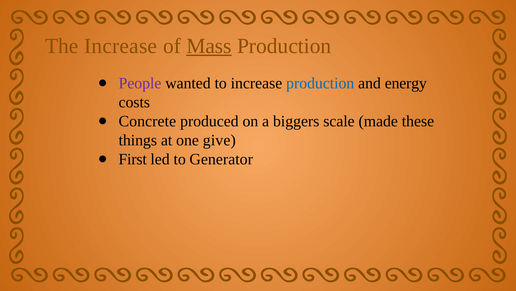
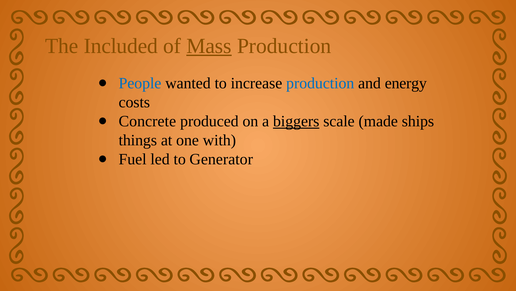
The Increase: Increase -> Included (121, 46)
People colour: purple -> blue (140, 83)
biggers underline: none -> present (296, 121)
these: these -> ships (418, 121)
give: give -> with (219, 140)
First: First -> Fuel (133, 159)
